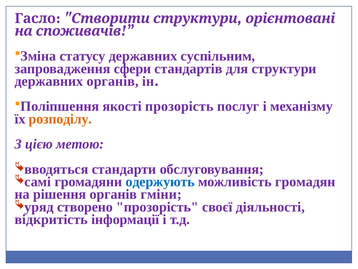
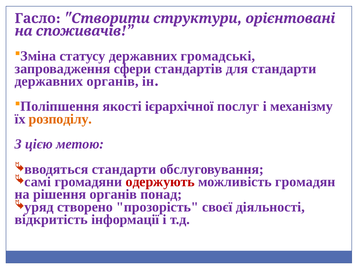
суспільним: суспільним -> громадські (218, 56)
для структури: структури -> стандарти (284, 69)
якості прозорість: прозорість -> ієрархічної (179, 106)
одержують colour: blue -> red (160, 181)
гміни: гміни -> понад (161, 194)
